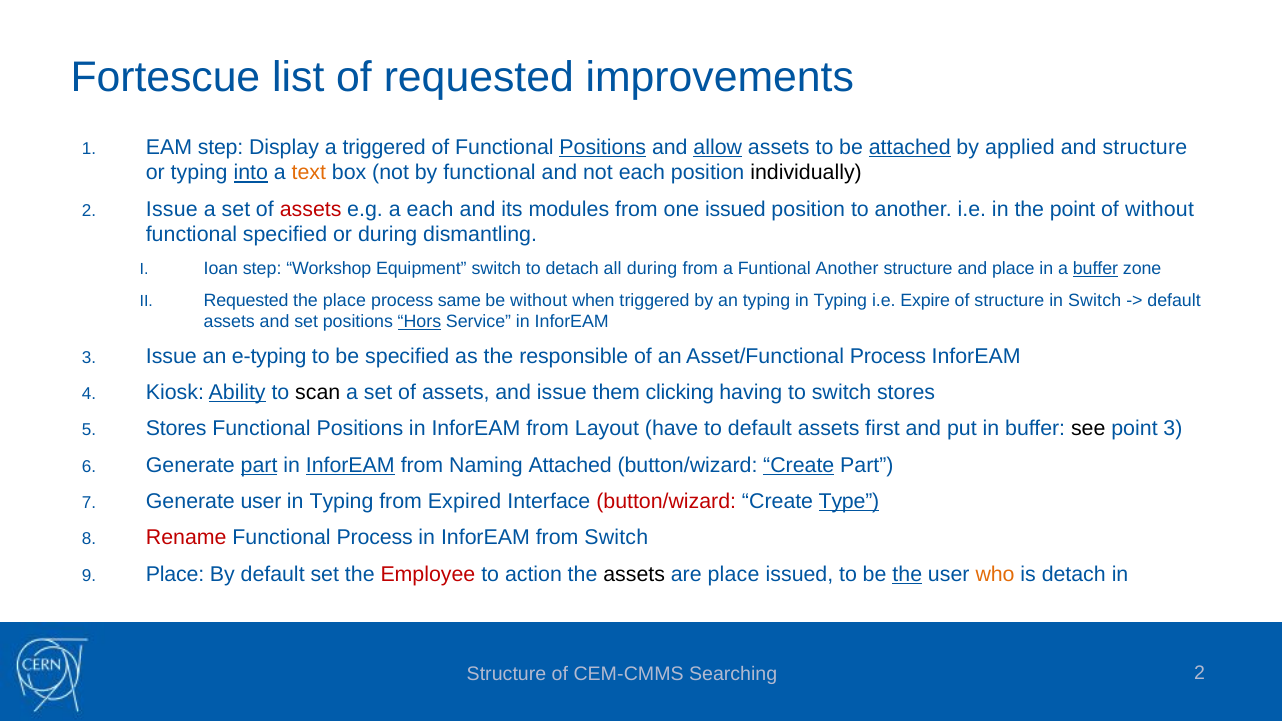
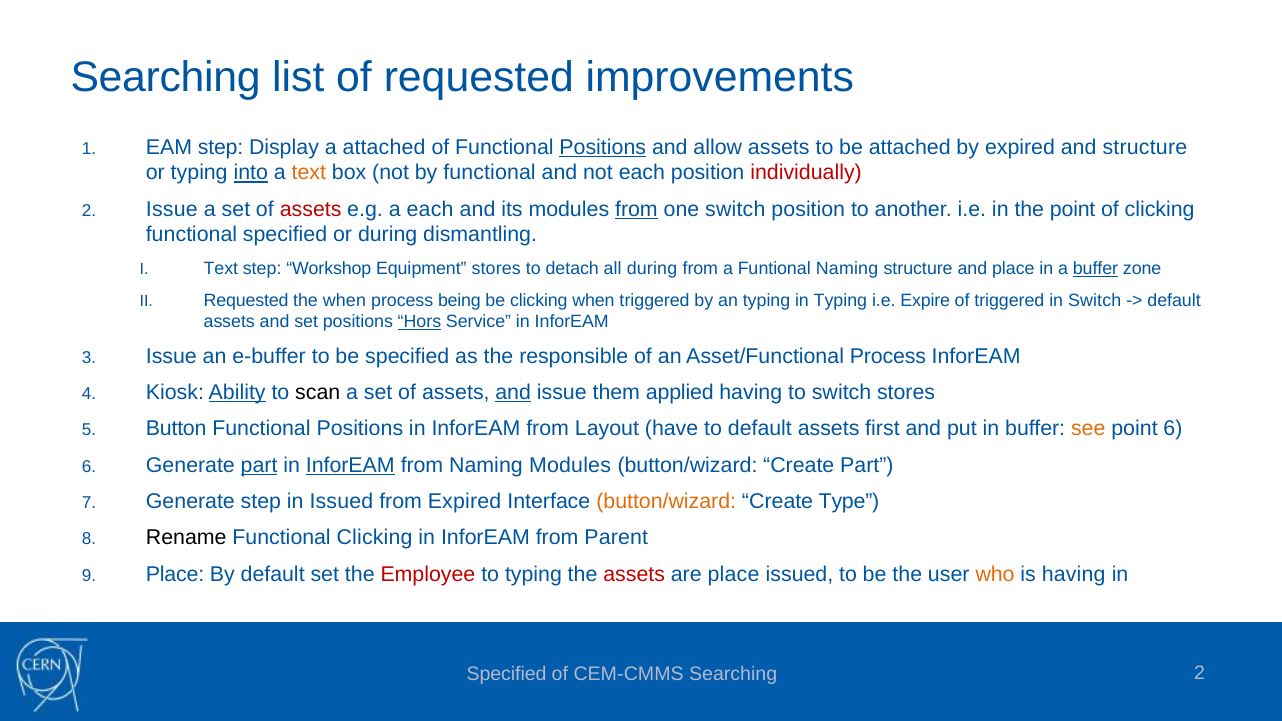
Fortescue: Fortescue -> Searching (166, 77)
a triggered: triggered -> attached (384, 147)
allow underline: present -> none (718, 147)
attached underline: present -> none (910, 147)
by applied: applied -> expired (1020, 147)
individually colour: black -> red (806, 173)
from underline: none -> present (636, 209)
one issued: issued -> switch (735, 209)
of without: without -> clicking (1160, 209)
Ioan: Ioan -> Text (221, 269)
Equipment switch: switch -> stores (496, 269)
Funtional Another: Another -> Naming (847, 269)
the place: place -> when (344, 301)
same: same -> being (459, 301)
be without: without -> clicking (539, 301)
of structure: structure -> triggered (1009, 301)
e-typing: e-typing -> e-buffer (269, 356)
and underline: none -> present (513, 393)
clicking: clicking -> applied (680, 393)
Stores: Stores -> Button (176, 429)
see colour: black -> orange (1088, 429)
point 3: 3 -> 6 (1173, 429)
Naming Attached: Attached -> Modules (570, 465)
Create underline: present -> none (799, 465)
Generate user: user -> step (261, 502)
Typing: Typing -> Issued (341, 502)
button/wizard colour: red -> orange (666, 502)
Type underline: present -> none (849, 502)
Rename colour: red -> black (186, 538)
Functional Process: Process -> Clicking (375, 538)
from Switch: Switch -> Parent (616, 538)
to action: action -> typing (533, 574)
assets colour: black -> red (634, 574)
the underline: present -> none (907, 574)
is detach: detach -> having (1074, 574)
Structure: Structure -> Specified (507, 674)
